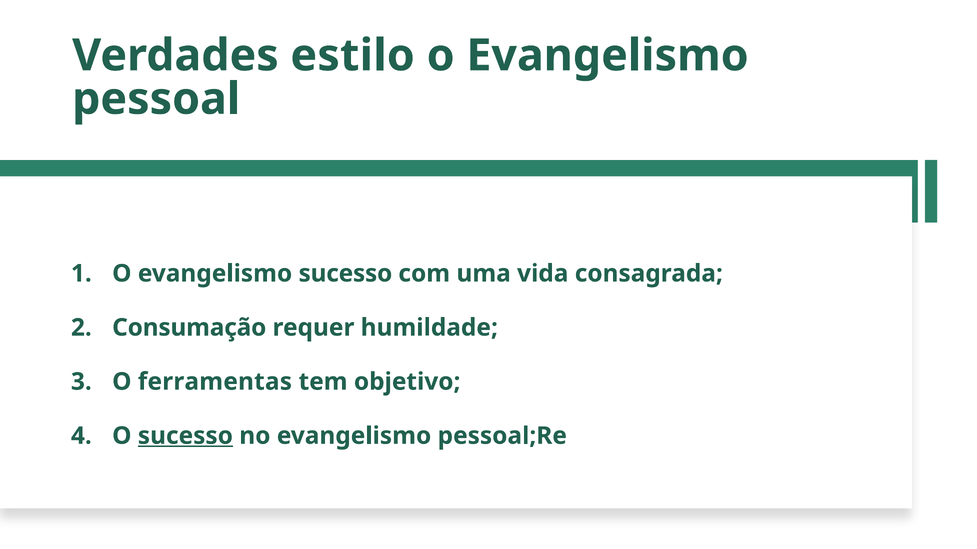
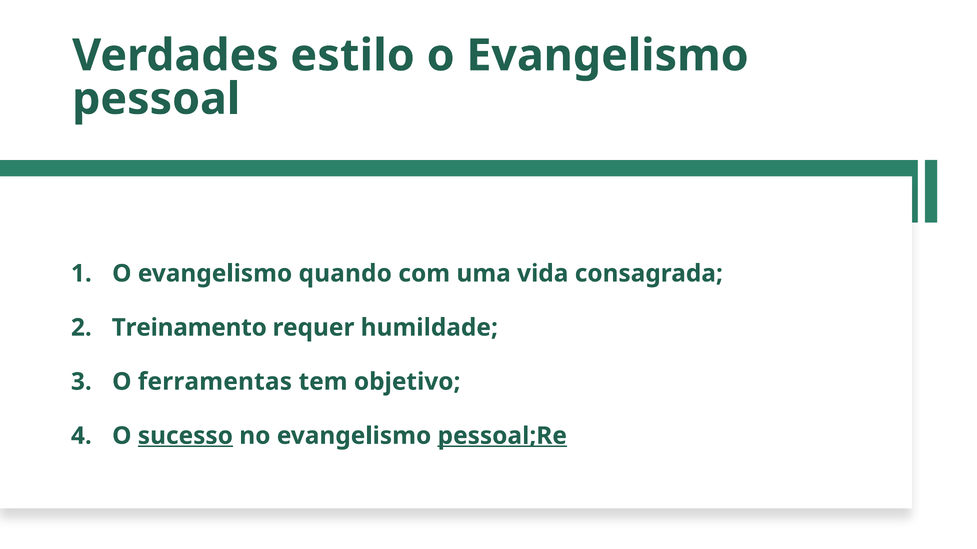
evangelismo sucesso: sucesso -> quando (345, 274)
Consumação: Consumação -> Treinamento (189, 328)
pessoal;Re underline: none -> present (502, 436)
